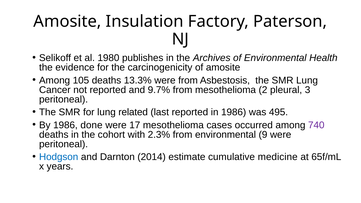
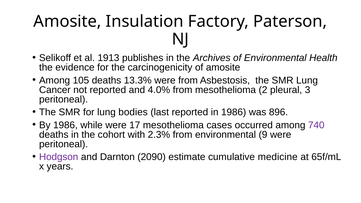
1980: 1980 -> 1913 (108, 58)
9.7%: 9.7% -> 4.0% (159, 90)
related: related -> bodies (133, 112)
495: 495 -> 896 (278, 112)
done: done -> while (92, 125)
Hodgson colour: blue -> purple (59, 157)
2014: 2014 -> 2090 (152, 157)
